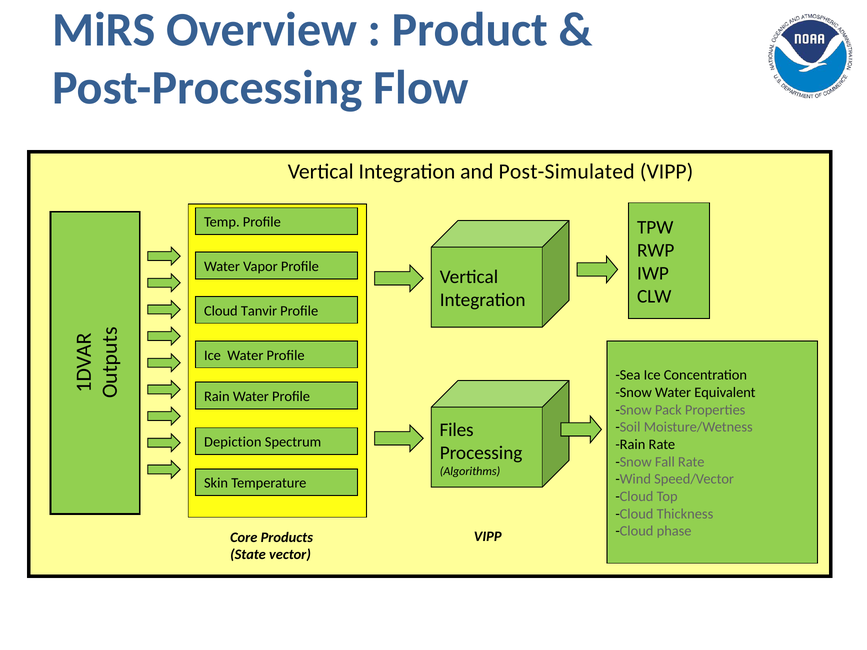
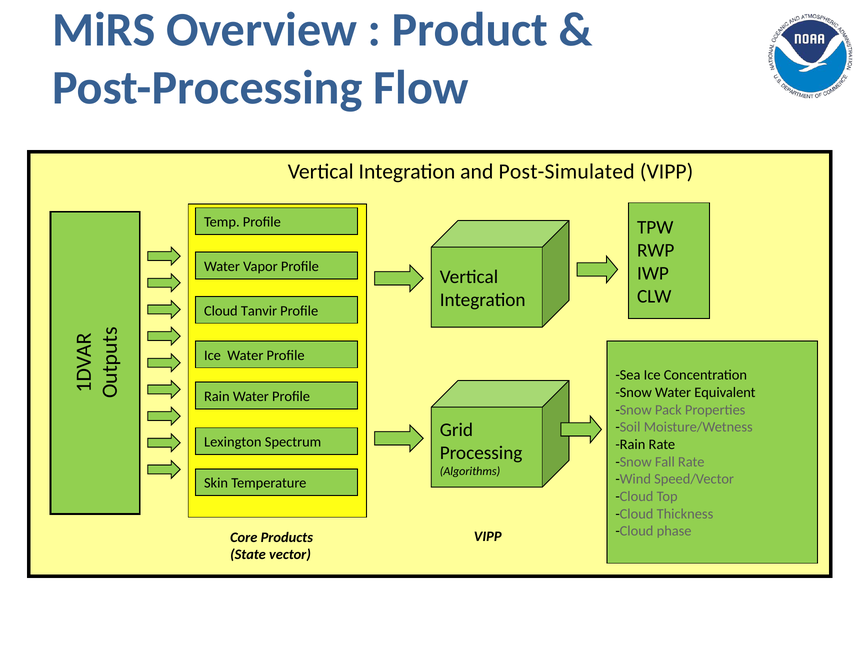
Files: Files -> Grid (456, 430)
Depiction: Depiction -> Lexington (233, 442)
